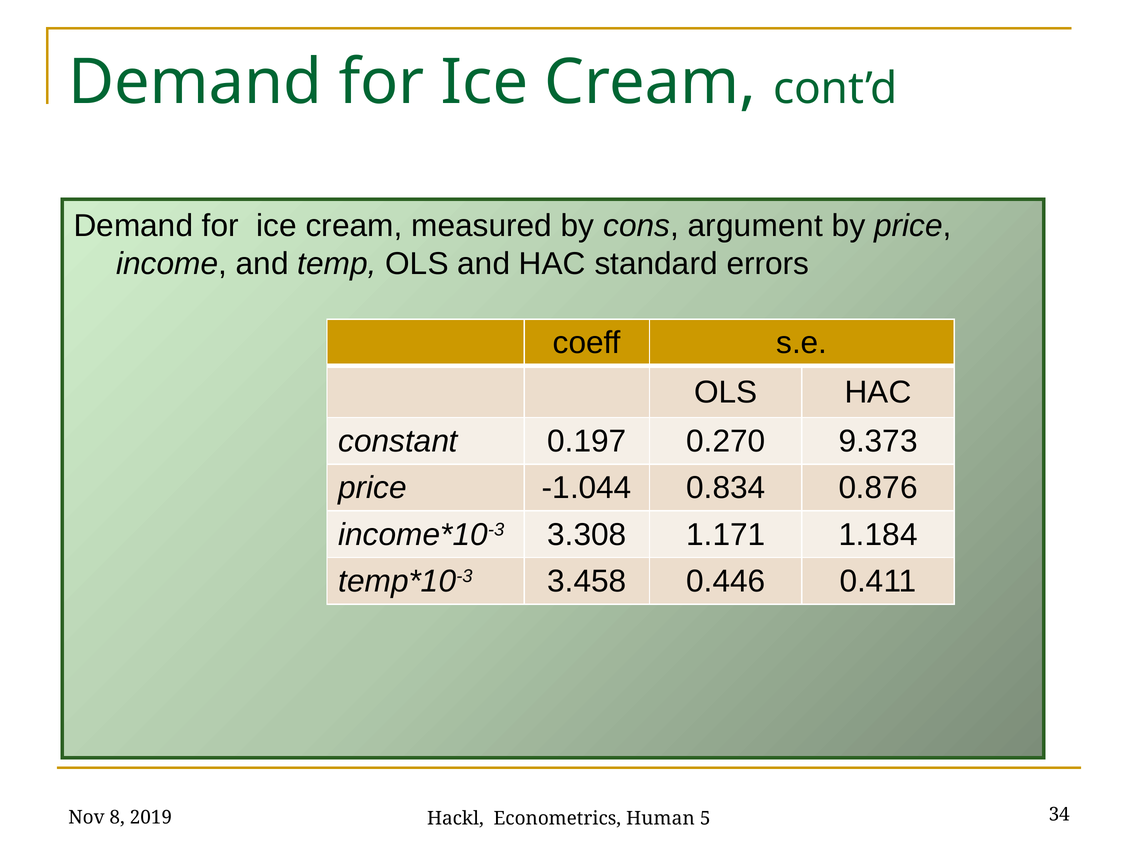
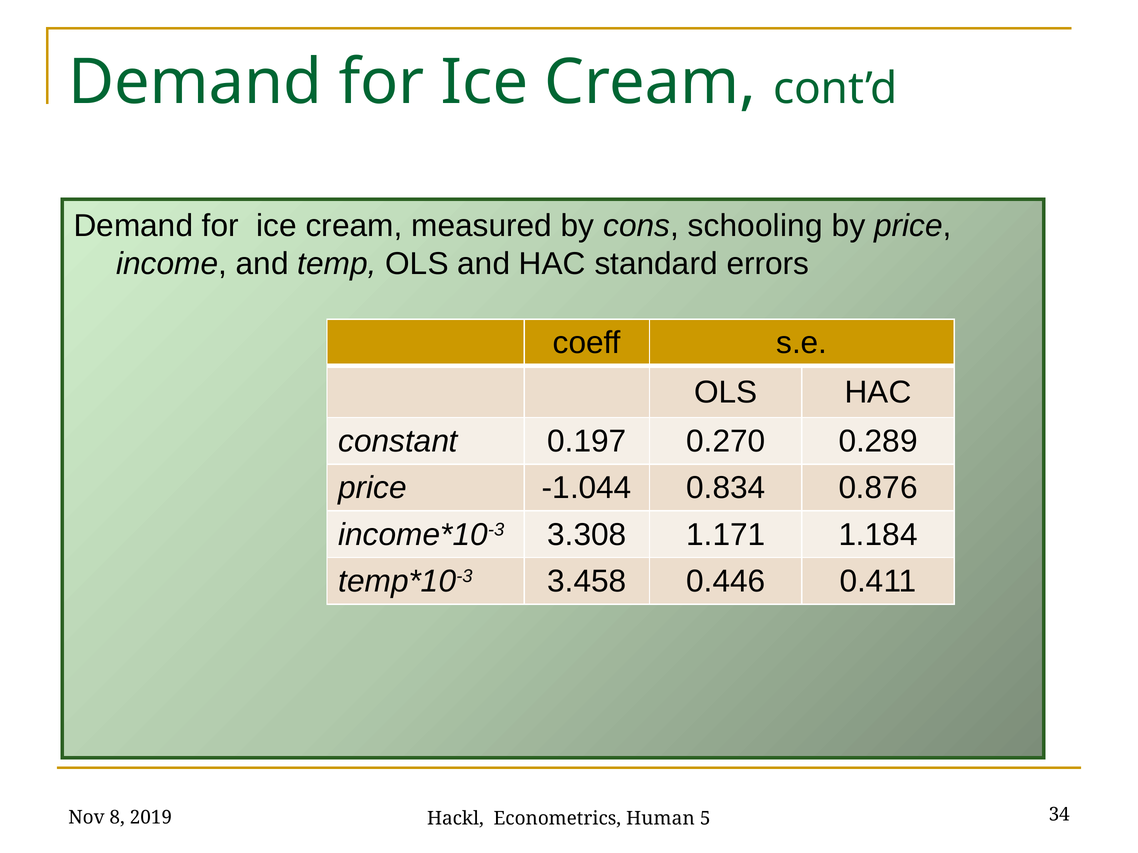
argument: argument -> schooling (755, 226)
9.373: 9.373 -> 0.289 (878, 442)
